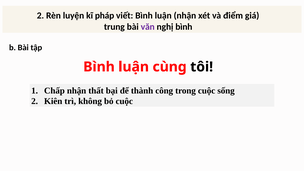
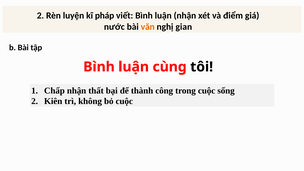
trung: trung -> nước (114, 27)
văn colour: purple -> orange (148, 27)
nghị bình: bình -> gian (184, 27)
